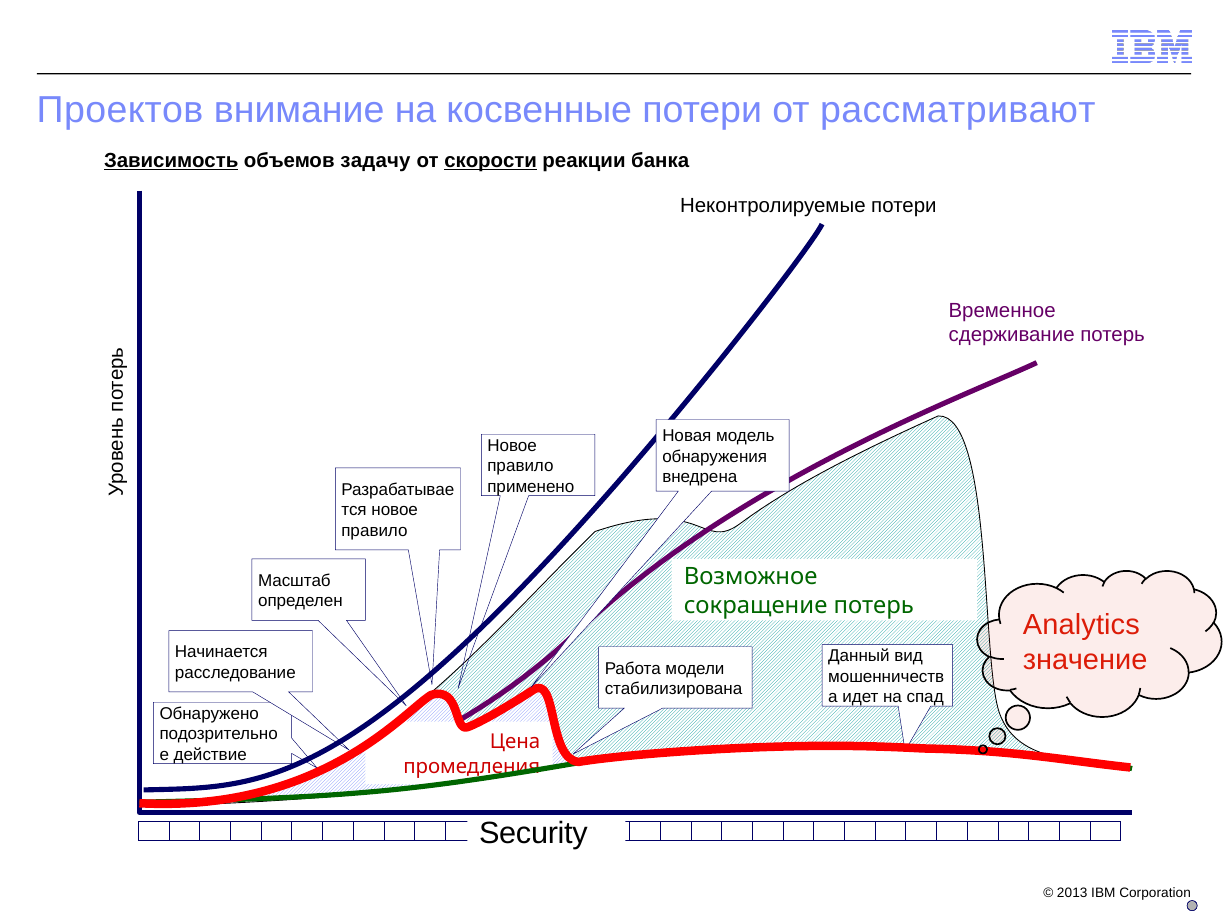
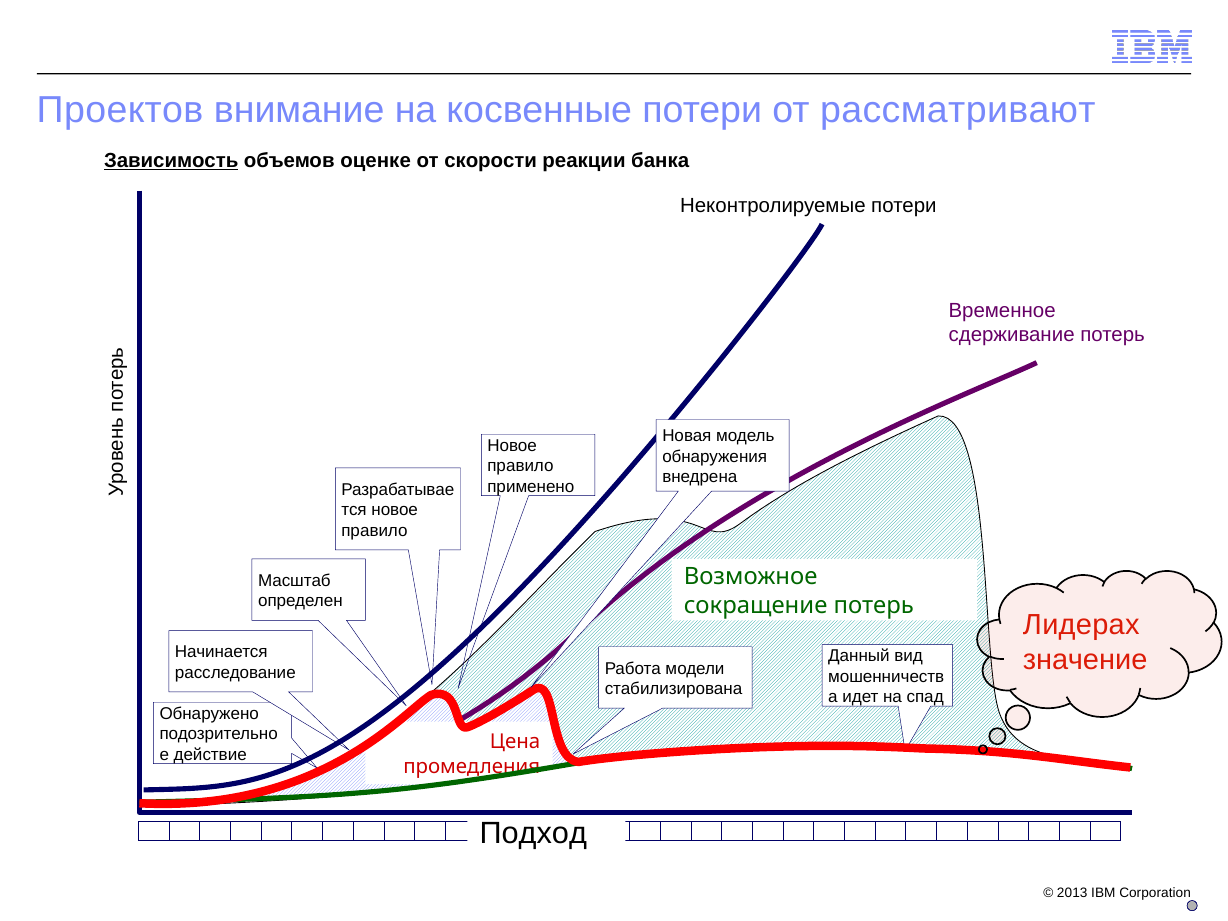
задачу: задачу -> оценке (376, 161)
скорости underline: present -> none (491, 161)
Analytics: Analytics -> Лидерах (1081, 625)
Security: Security -> Подход (533, 833)
